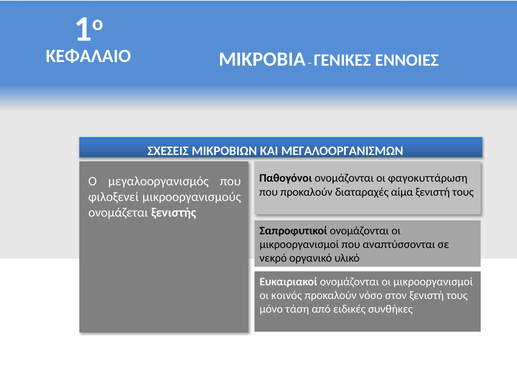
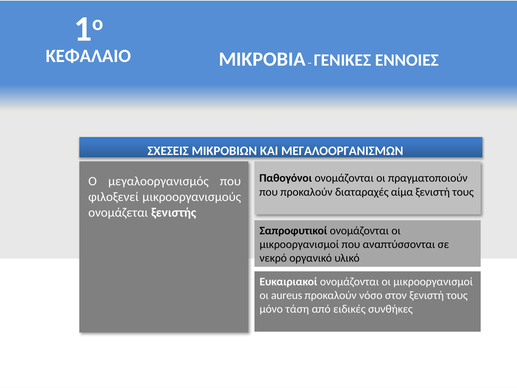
φαγοκυττάρωση: φαγοκυττάρωση -> πραγματοποιούν (428, 178)
κοινός: κοινός -> aureus (287, 295)
